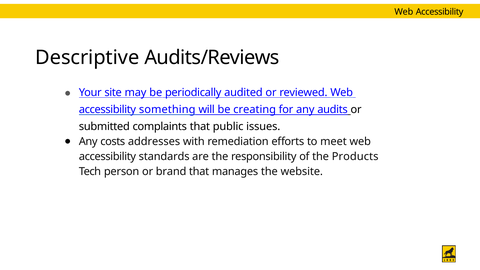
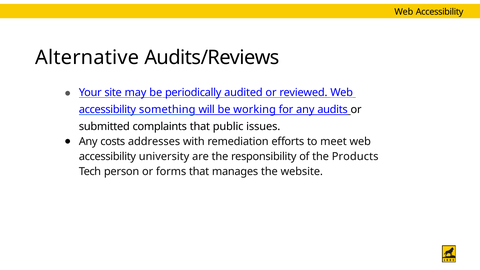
Descriptive: Descriptive -> Alternative (87, 58)
creating: creating -> working (255, 110)
standards: standards -> university (164, 157)
brand: brand -> forms (171, 172)
